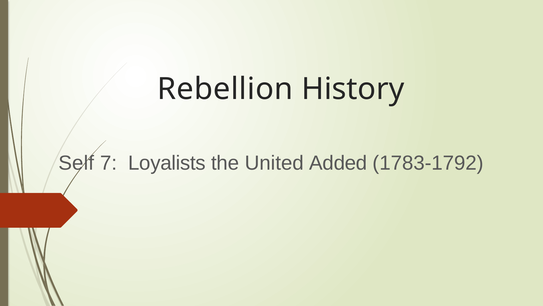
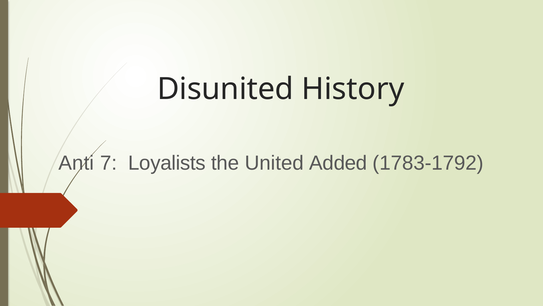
Rebellion: Rebellion -> Disunited (225, 89)
Self: Self -> Anti (76, 163)
